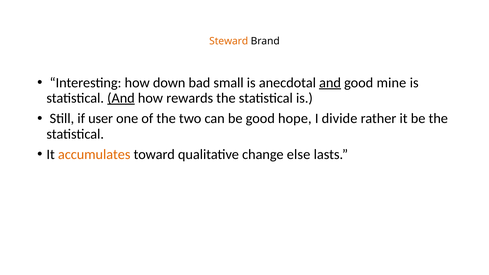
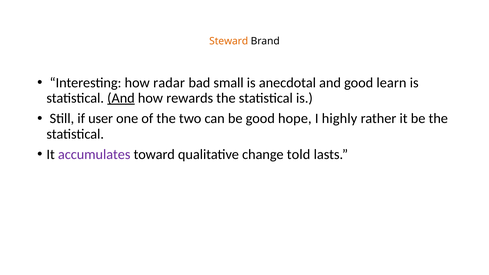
down: down -> radar (169, 83)
and underline: present -> none (330, 83)
mine: mine -> learn (391, 83)
divide: divide -> highly (340, 119)
accumulates colour: orange -> purple (94, 154)
else: else -> told (299, 154)
